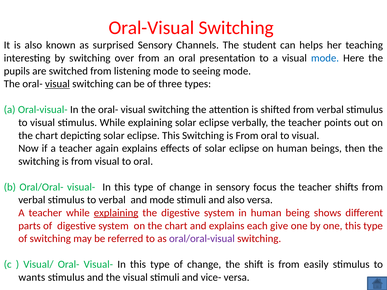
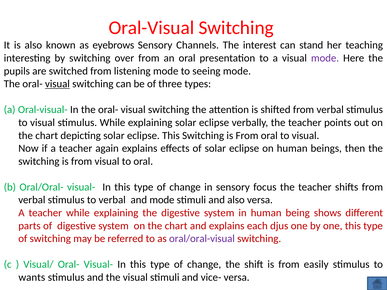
surprised: surprised -> eyebrows (113, 45)
student: student -> interest (260, 45)
helps: helps -> stand (311, 45)
mode colour: blue -> purple (325, 58)
explaining underline: present -> none (116, 213)
give: give -> djus (279, 226)
